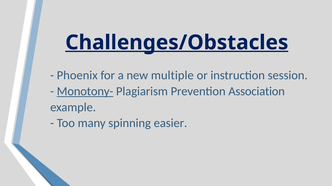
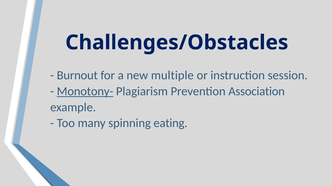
Challenges/Obstacles underline: present -> none (177, 43)
Phoenix: Phoenix -> Burnout (77, 76)
easier: easier -> eating (171, 124)
